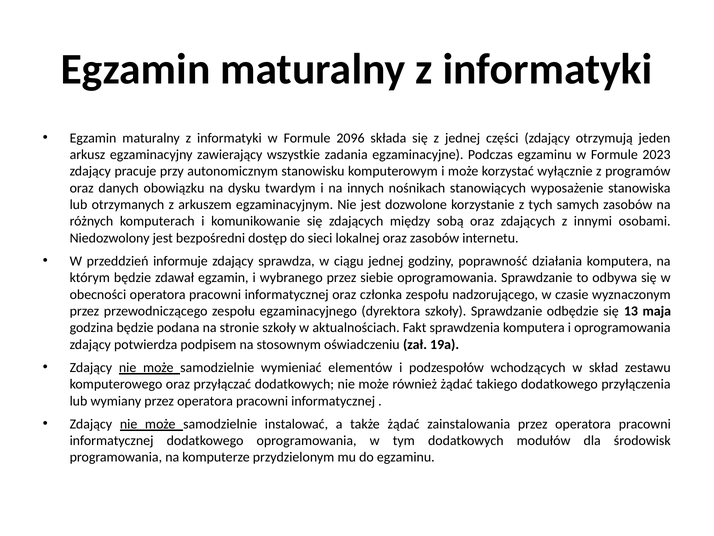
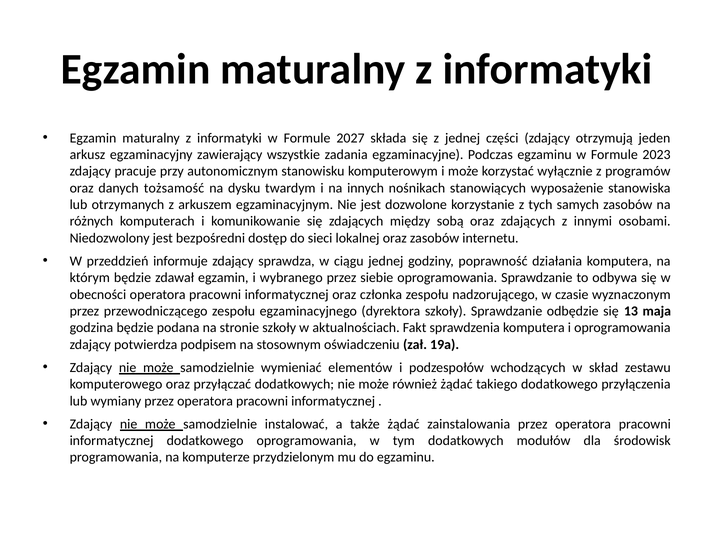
2096: 2096 -> 2027 (351, 138)
obowiązku: obowiązku -> tożsamość (174, 188)
